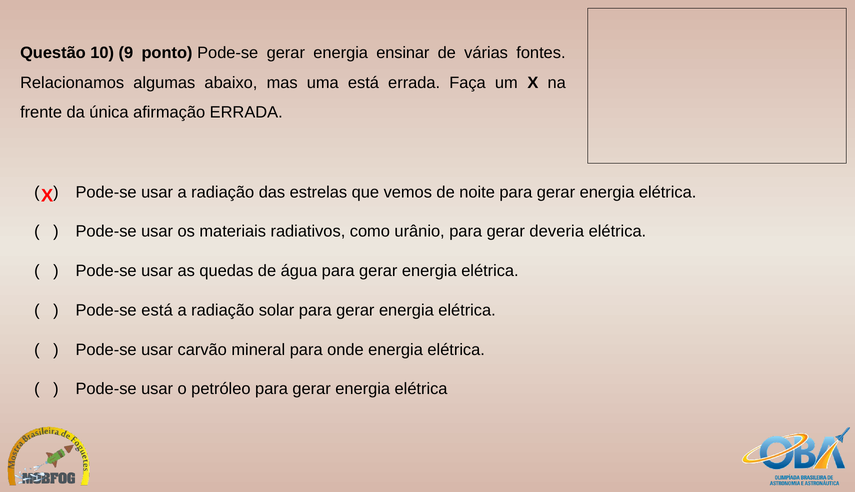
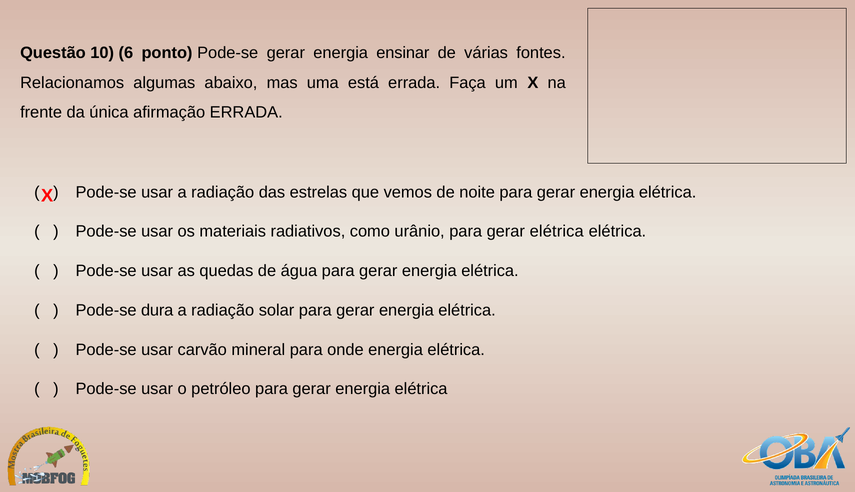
9: 9 -> 6 (126, 53)
gerar deveria: deveria -> elétrica (557, 232)
Pode-se está: está -> dura (157, 311)
